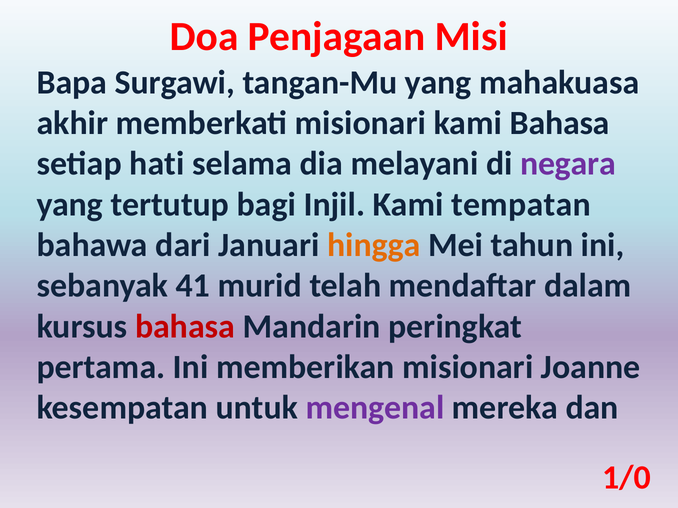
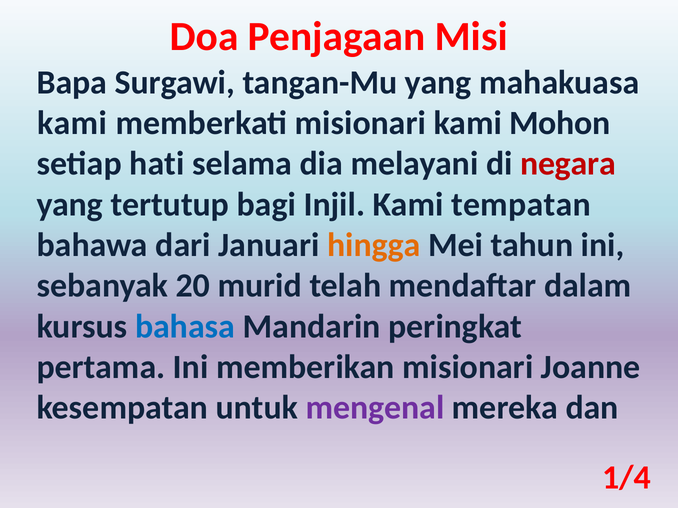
akhir: akhir -> kami (72, 123)
kami Bahasa: Bahasa -> Mohon (560, 123)
negara colour: purple -> red (568, 164)
41: 41 -> 20 (193, 286)
bahasa colour: red -> blue (185, 327)
1/0: 1/0 -> 1/4 (626, 478)
